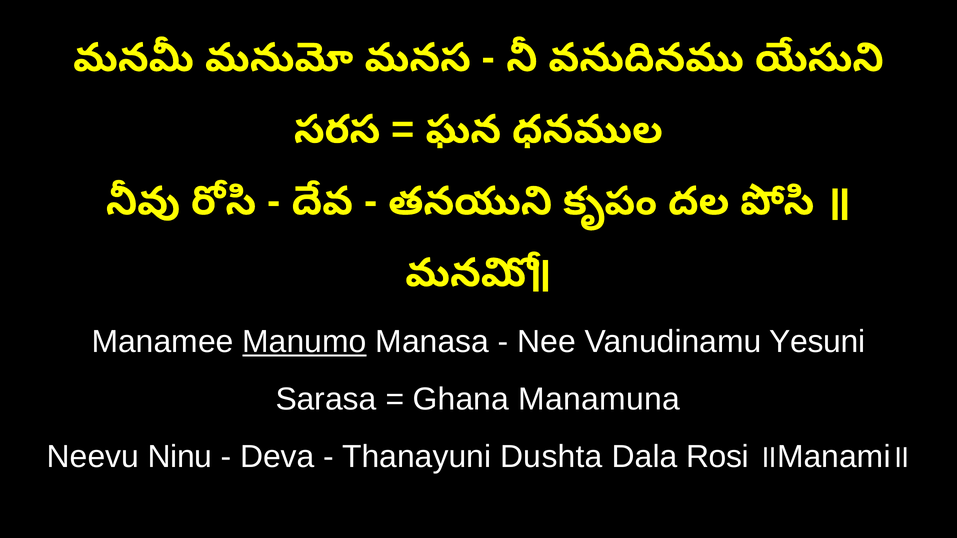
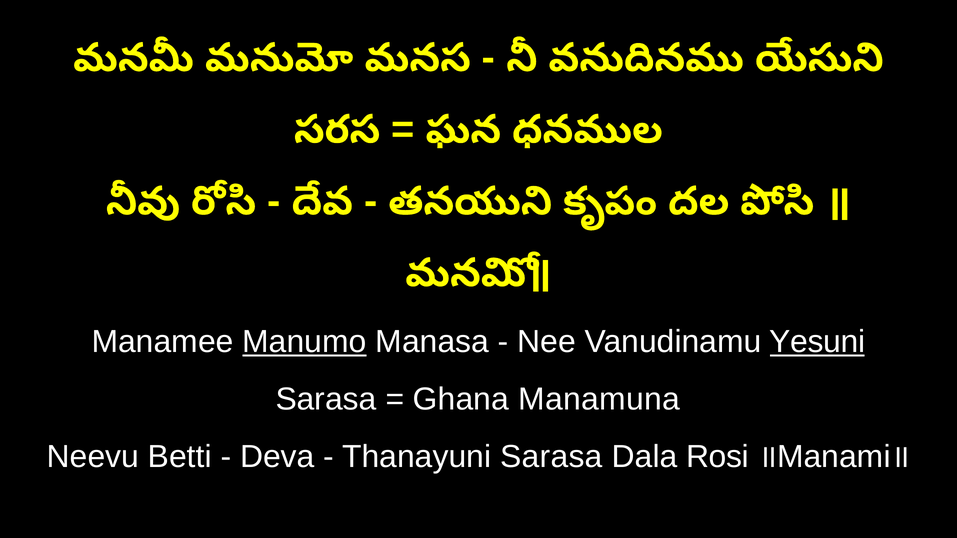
Yesuni underline: none -> present (817, 342)
Ninu: Ninu -> Betti (180, 457)
Thanayuni Dushta: Dushta -> Sarasa (551, 457)
